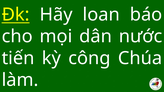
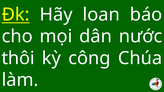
tiến: tiến -> thôi (18, 58)
